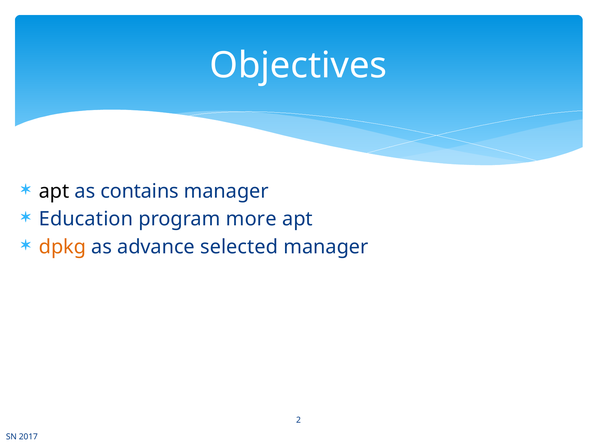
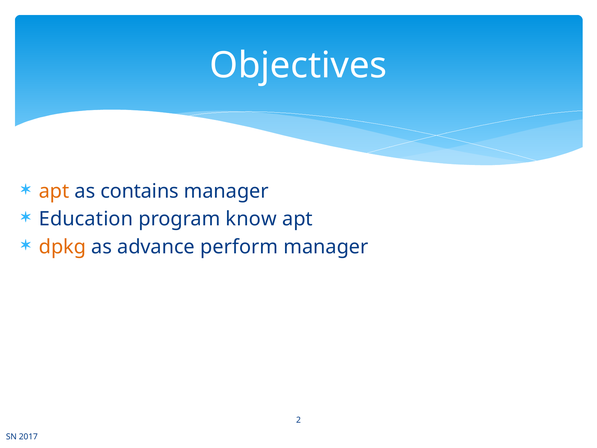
apt colour: black -> orange (54, 191)
more: more -> know (251, 219)
selected: selected -> perform (239, 247)
